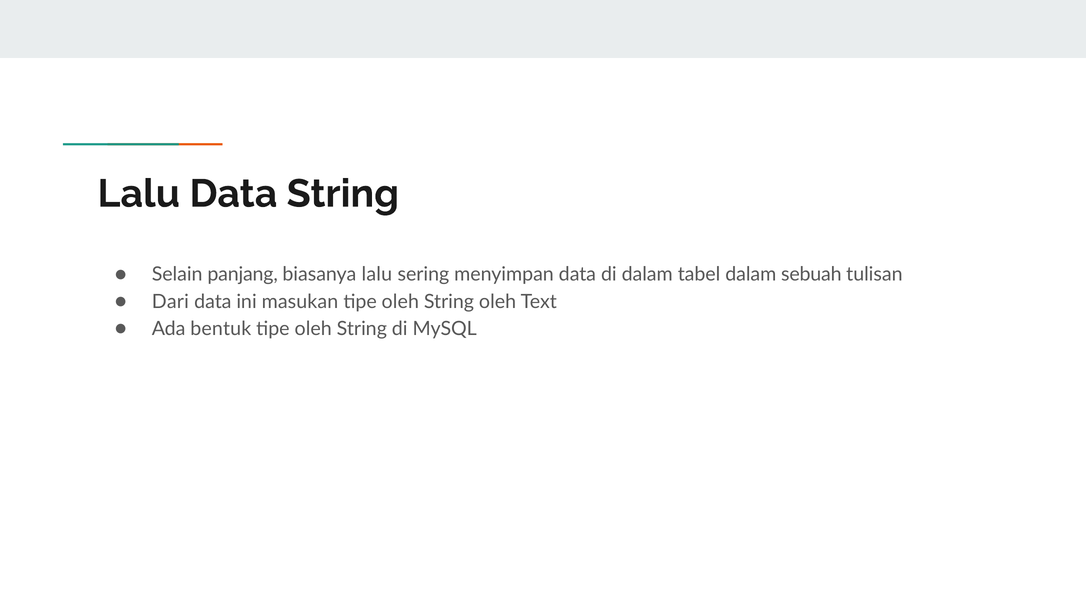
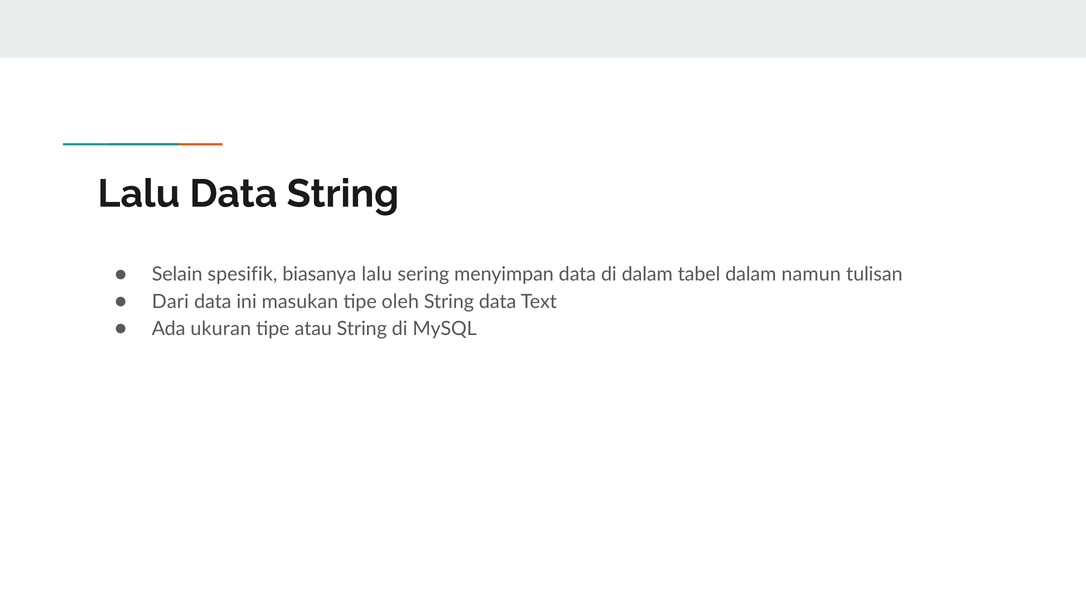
panjang: panjang -> spesifik (242, 274)
sebuah: sebuah -> namun (811, 274)
String oleh: oleh -> data (498, 301)
bentuk: bentuk -> ukuran (221, 329)
oleh: oleh -> atau (313, 329)
